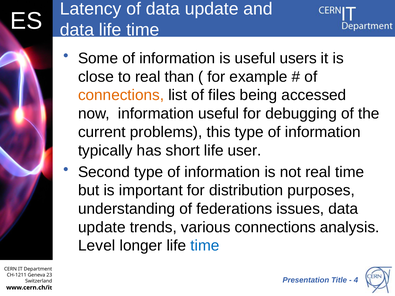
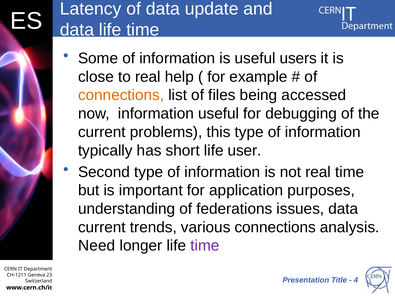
than: than -> help (179, 77)
distribution: distribution -> application (246, 191)
update: update -> current (102, 227)
Level: Level -> Need (97, 246)
time colour: blue -> purple (205, 246)
